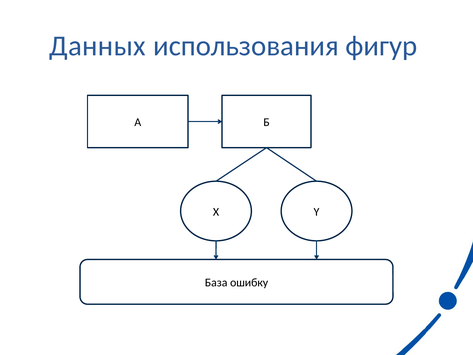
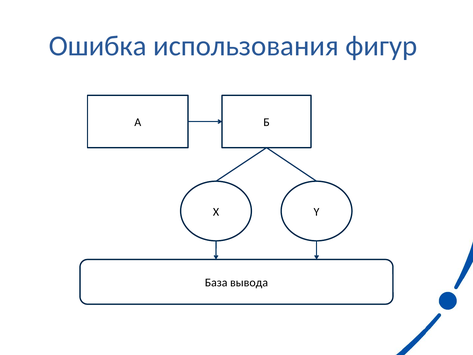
Данных: Данных -> Ошибка (98, 46)
ошибку: ошибку -> вывода (249, 282)
